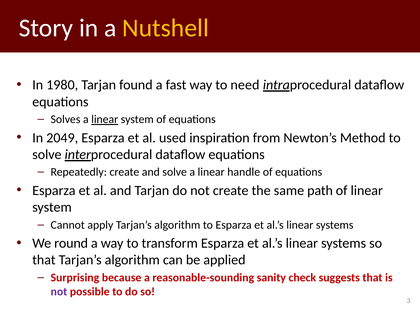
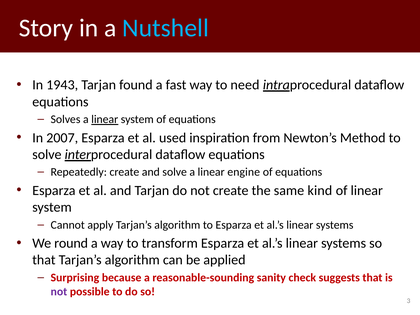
Nutshell colour: yellow -> light blue (166, 28)
1980: 1980 -> 1943 (62, 85)
2049: 2049 -> 2007 (62, 138)
handle: handle -> engine (244, 172)
path: path -> kind (320, 190)
